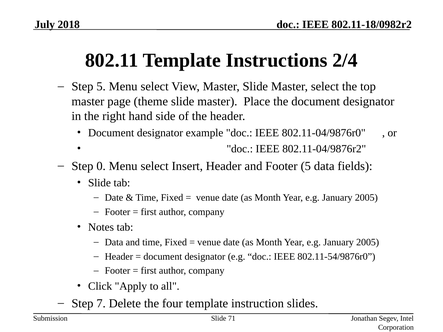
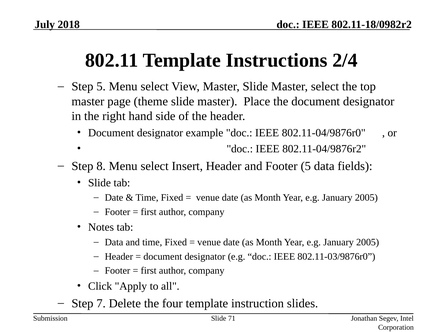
0: 0 -> 8 (101, 166)
802.11-54/9876r0: 802.11-54/9876r0 -> 802.11-03/9876r0 (336, 257)
